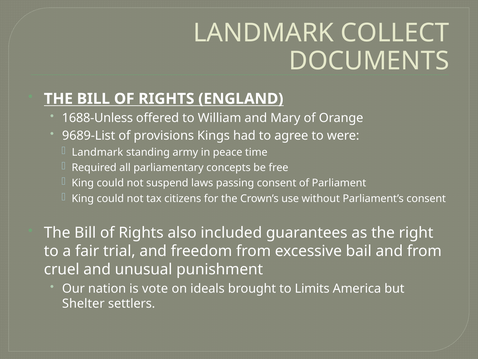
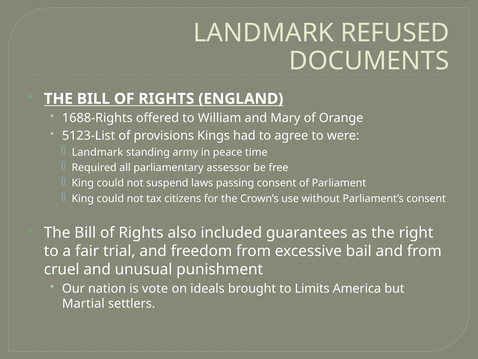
COLLECT: COLLECT -> REFUSED (395, 33)
1688-Unless: 1688-Unless -> 1688-Rights (97, 118)
9689-List: 9689-List -> 5123-List (89, 136)
concepts: concepts -> assessor (228, 167)
Shelter: Shelter -> Martial (83, 303)
